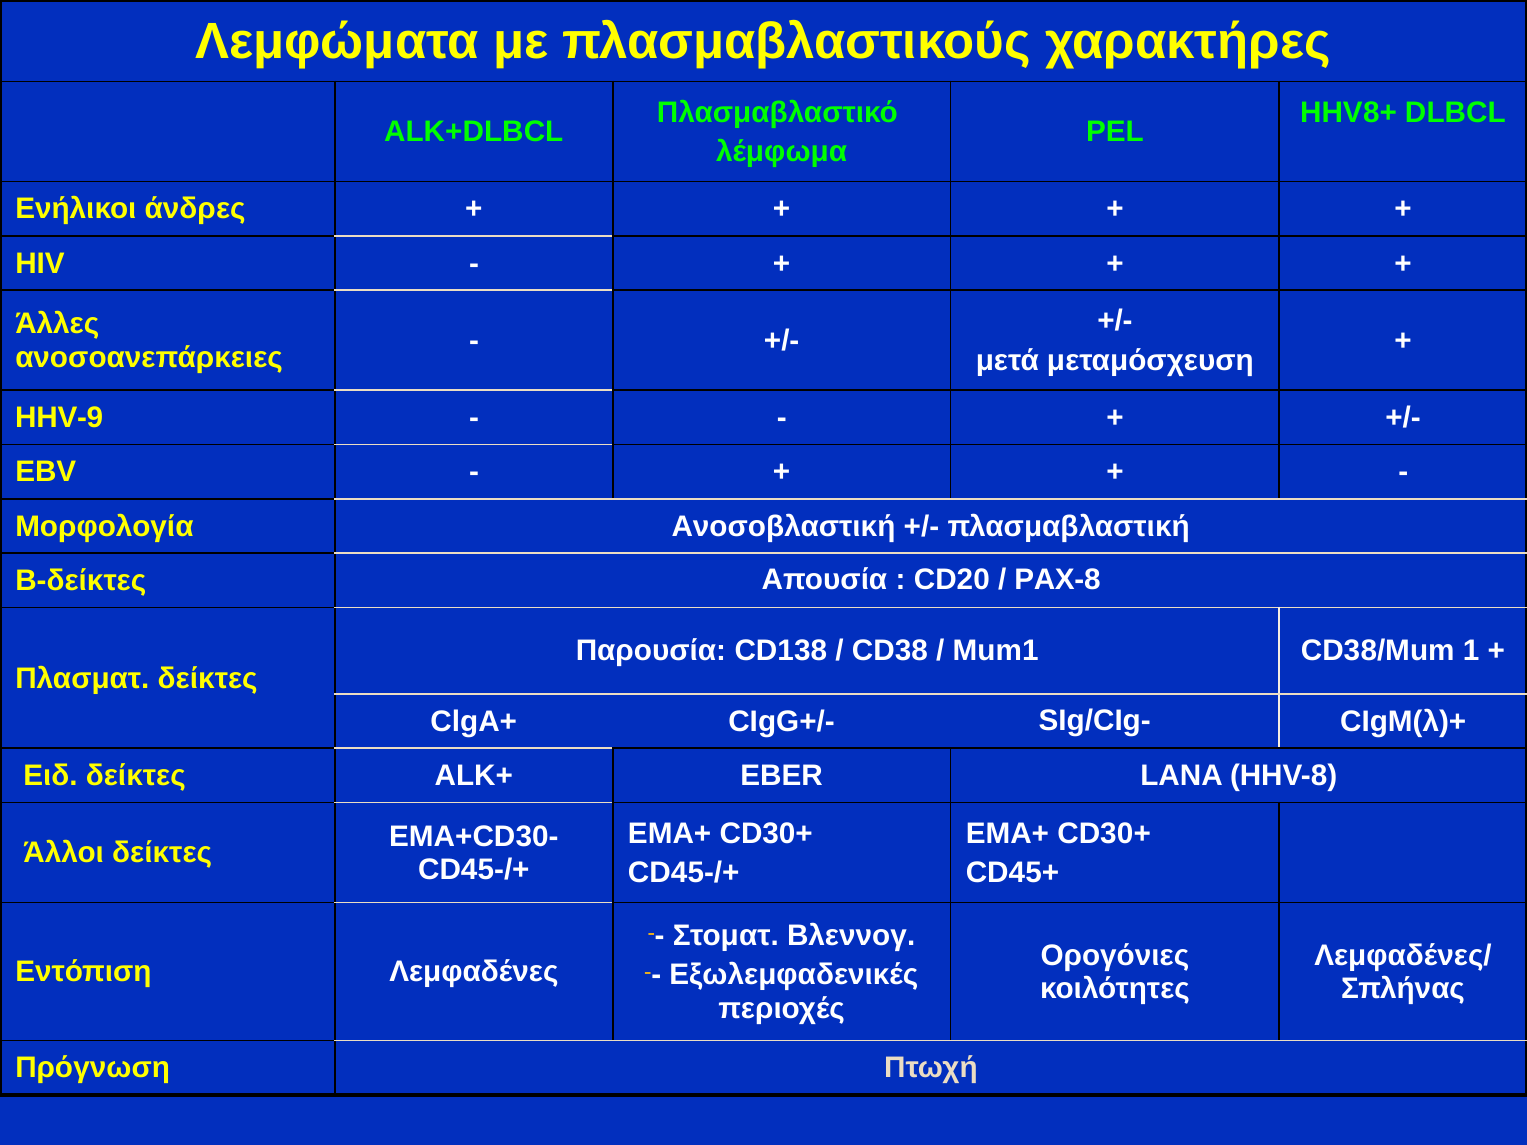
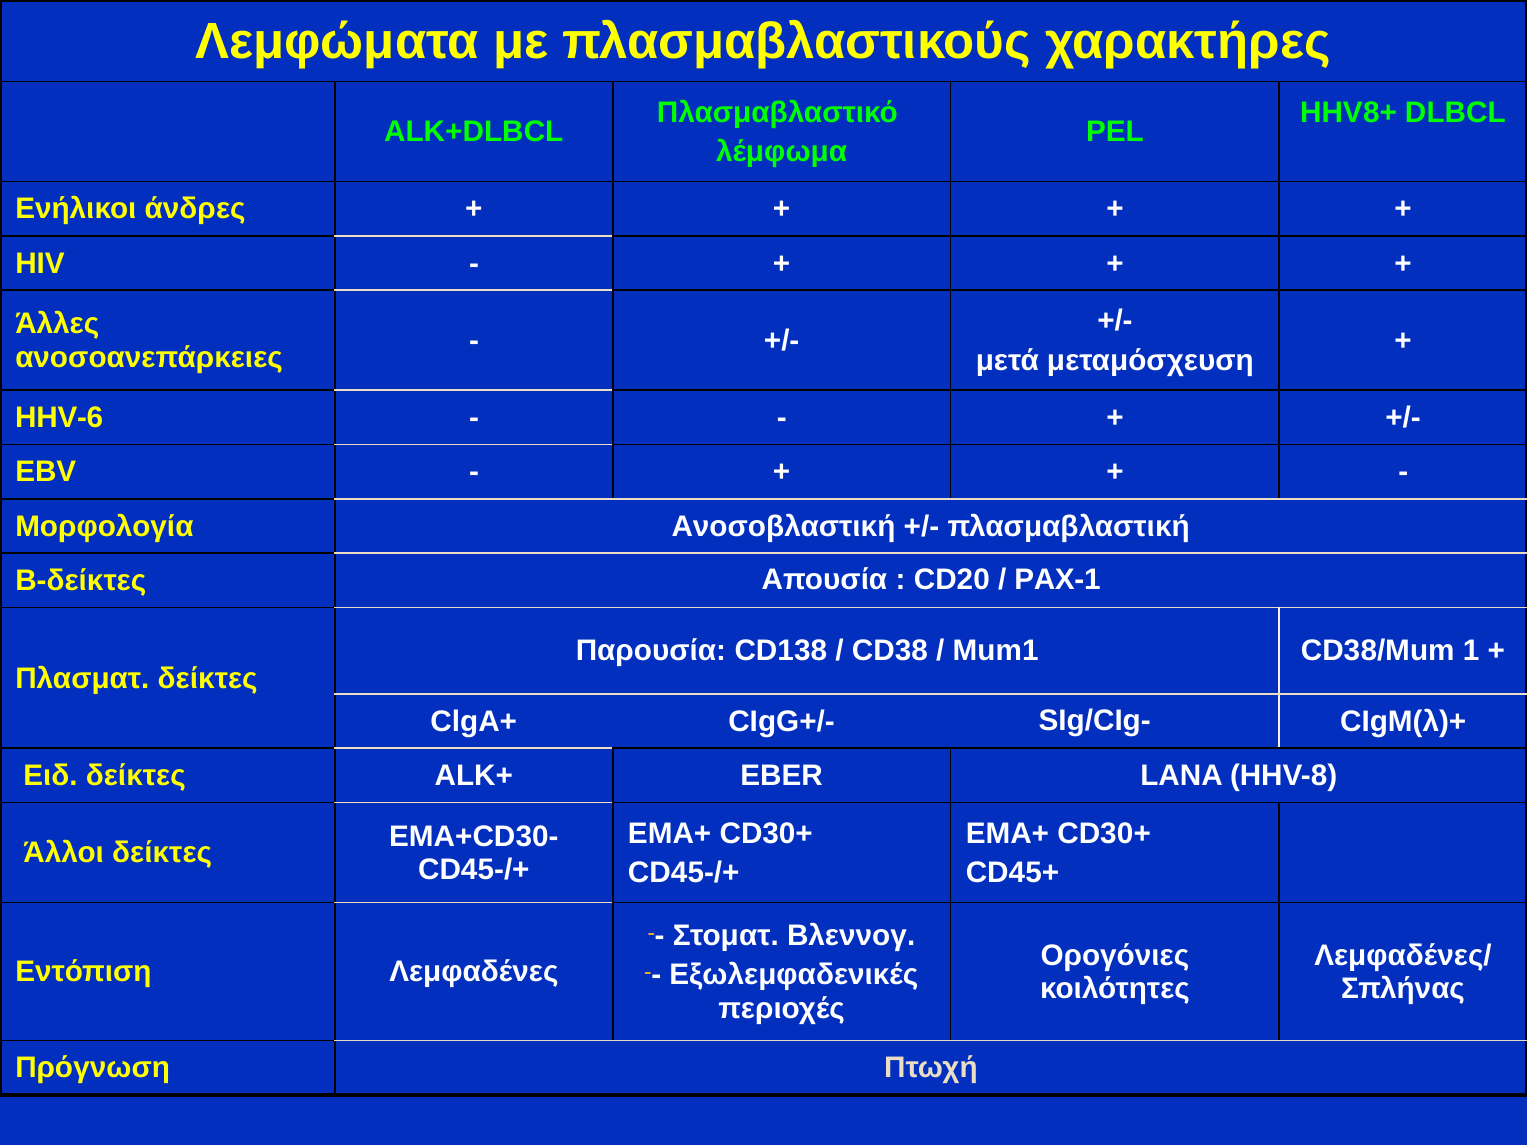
HHV-9: HHV-9 -> HHV-6 (59, 418)
PAX-8: PAX-8 -> PAX-1 (1057, 580)
